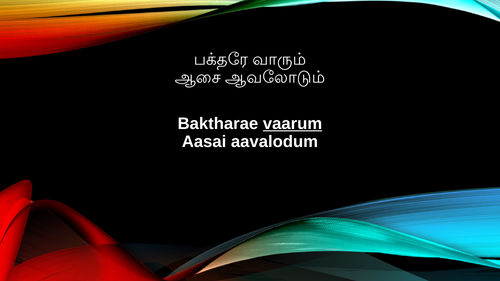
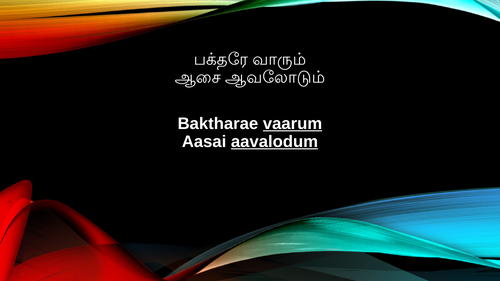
aavalodum underline: none -> present (274, 142)
